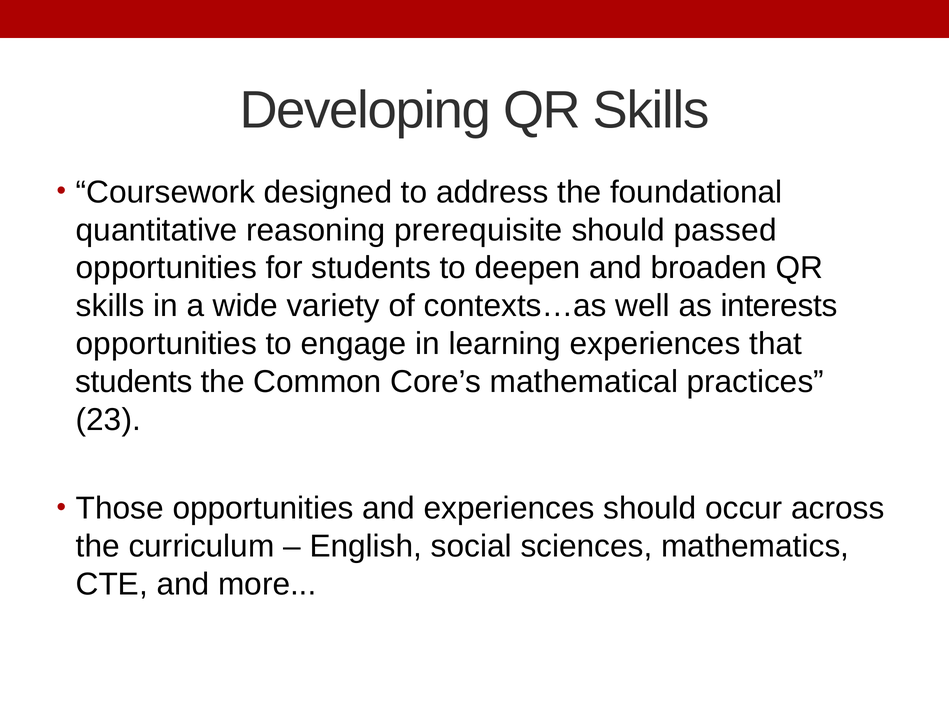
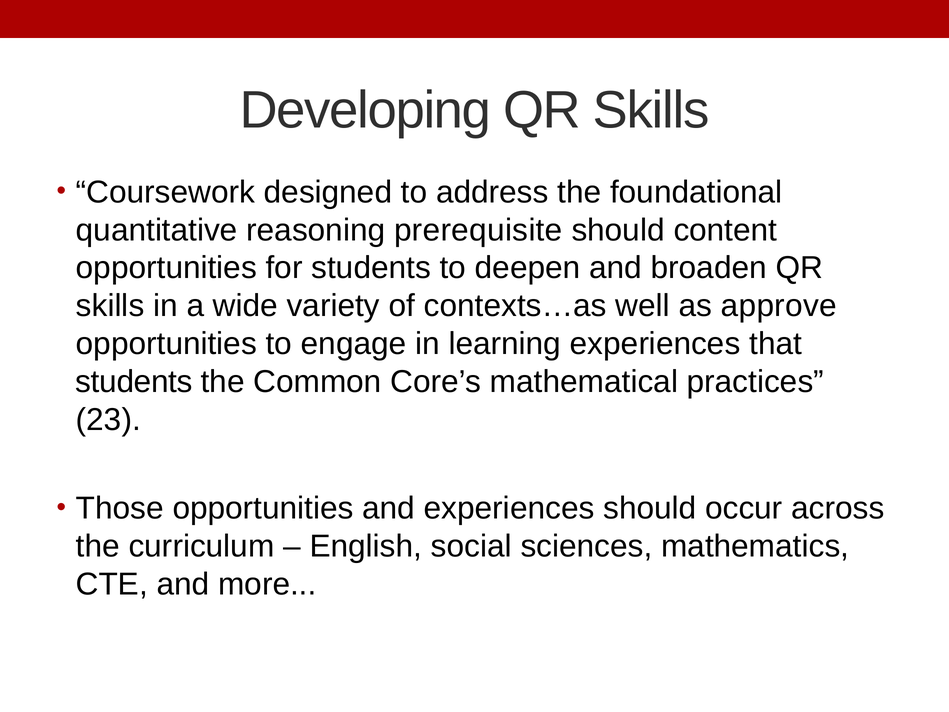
passed: passed -> content (725, 230)
interests: interests -> approve (779, 306)
